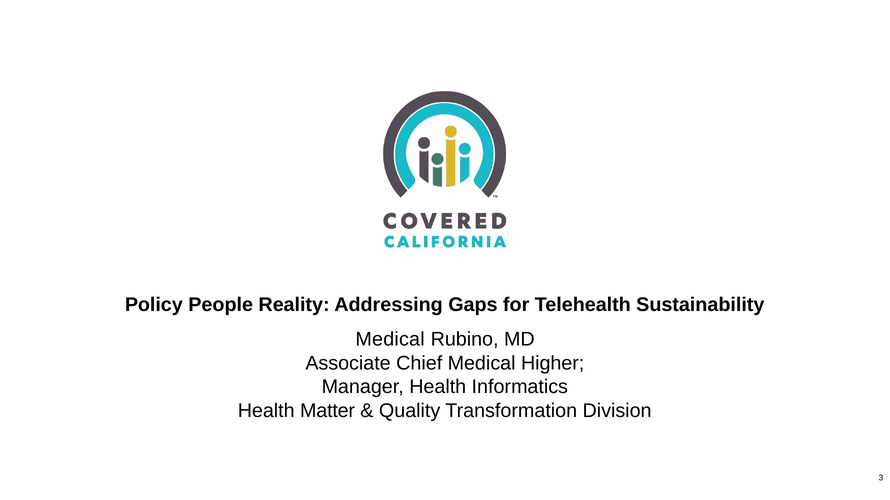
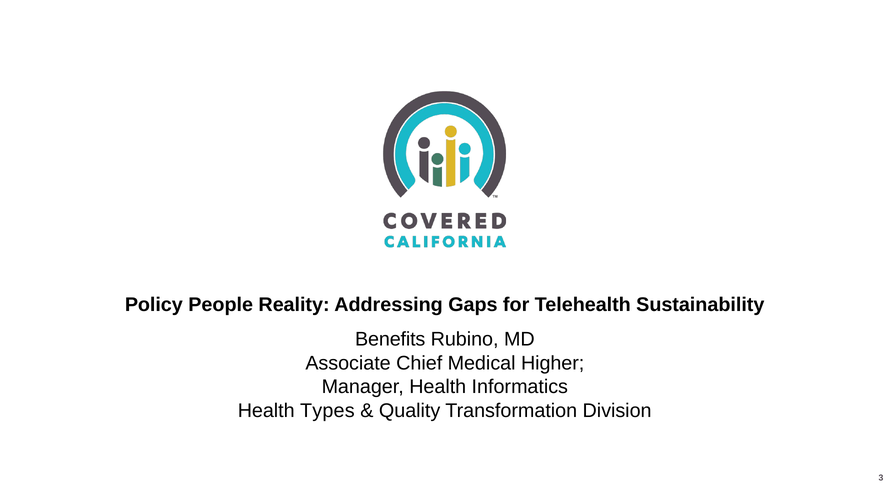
Medical: Medical -> Benefits (390, 340)
Matter: Matter -> Types (327, 411)
